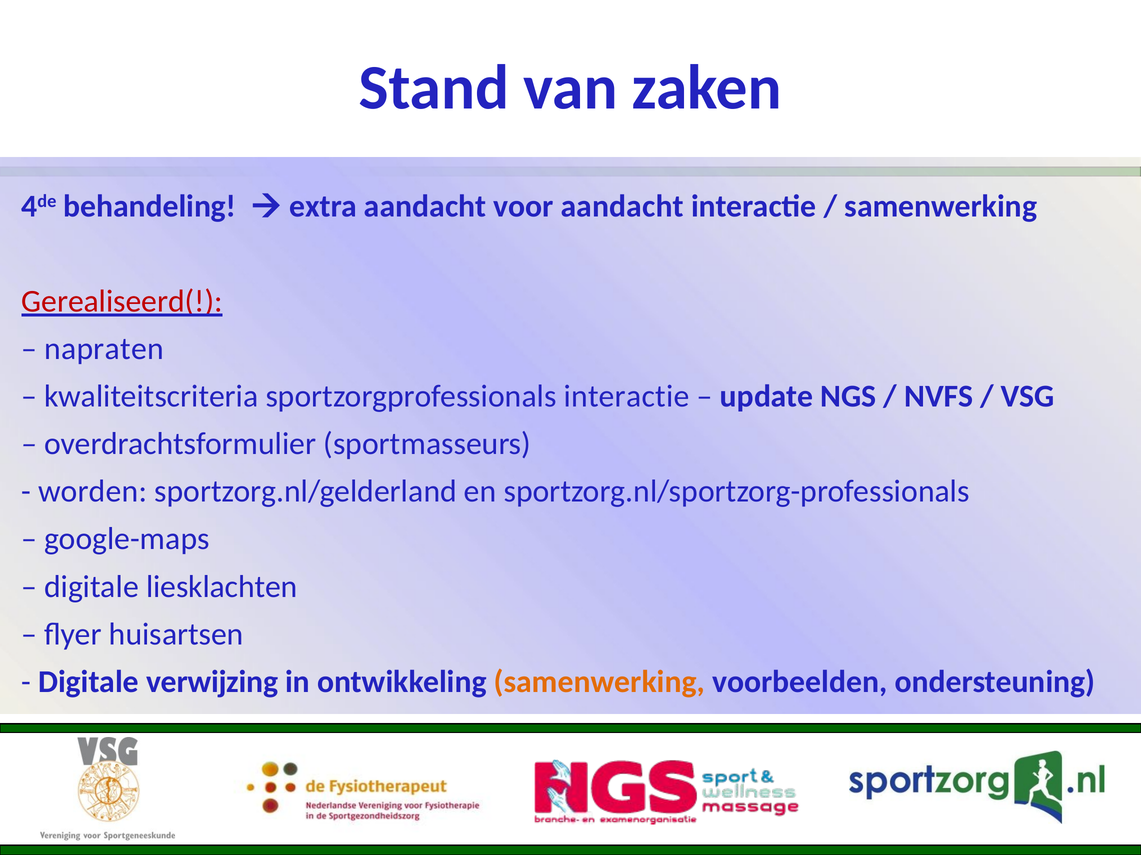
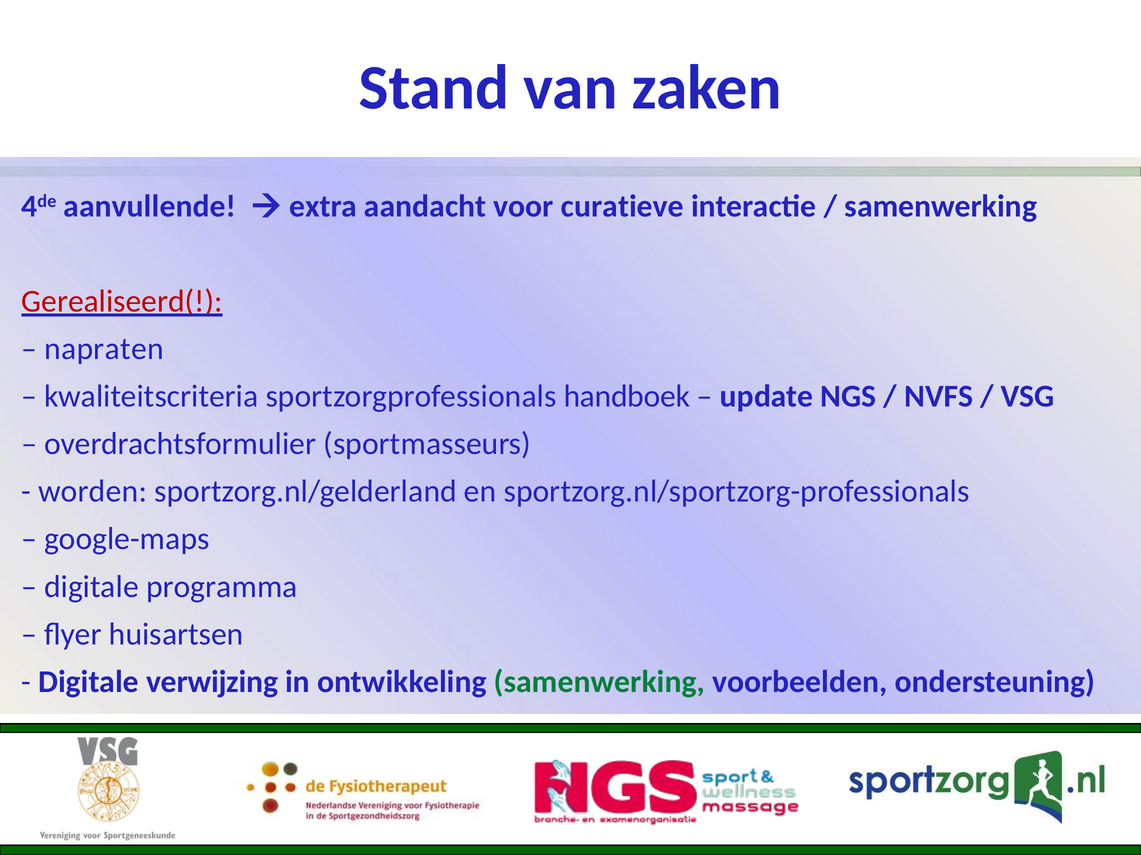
behandeling: behandeling -> aanvullende (150, 207)
voor aandacht: aandacht -> curatieve (622, 207)
sportzorgprofessionals interactie: interactie -> handboek (627, 397)
liesklachten: liesklachten -> programma (222, 587)
samenwerking colour: orange -> green (599, 682)
